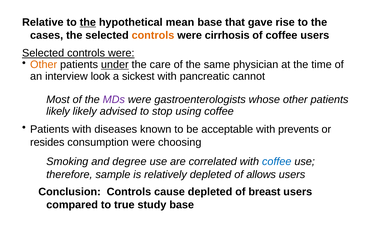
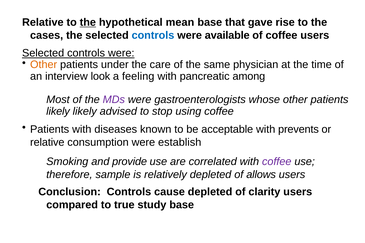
controls colour: orange -> blue (153, 35)
cirrhosis: cirrhosis -> available (227, 35)
under underline: present -> none (115, 65)
sickest: sickest -> feeling (138, 76)
cannot: cannot -> among (249, 76)
resides: resides -> relative (47, 142)
choosing: choosing -> establish (180, 142)
degree: degree -> provide (130, 162)
coffee colour: blue -> purple (277, 162)
breast: breast -> clarity (264, 192)
